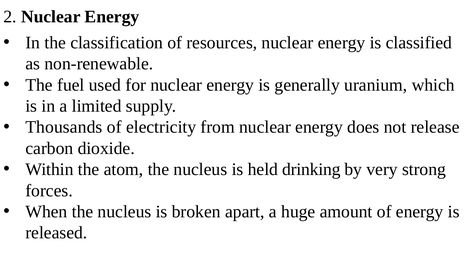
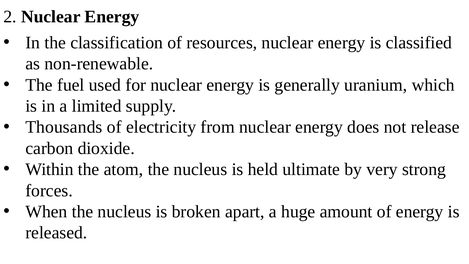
drinking: drinking -> ultimate (311, 169)
